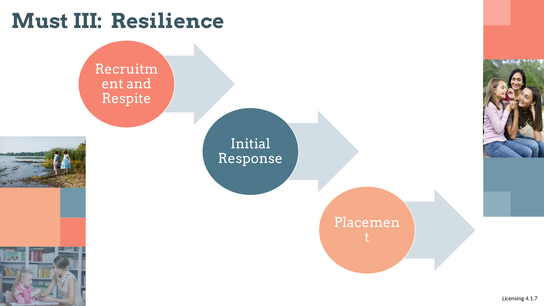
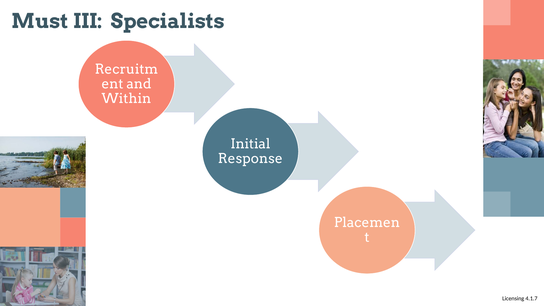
Resilience: Resilience -> Specialists (168, 21)
Respite: Respite -> Within (126, 99)
